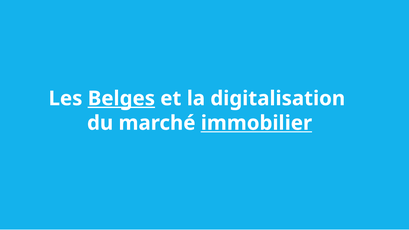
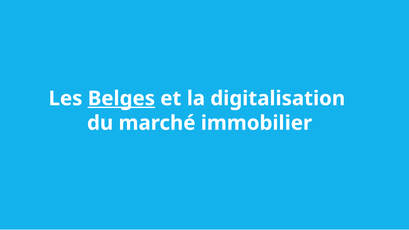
immobilier underline: present -> none (256, 123)
